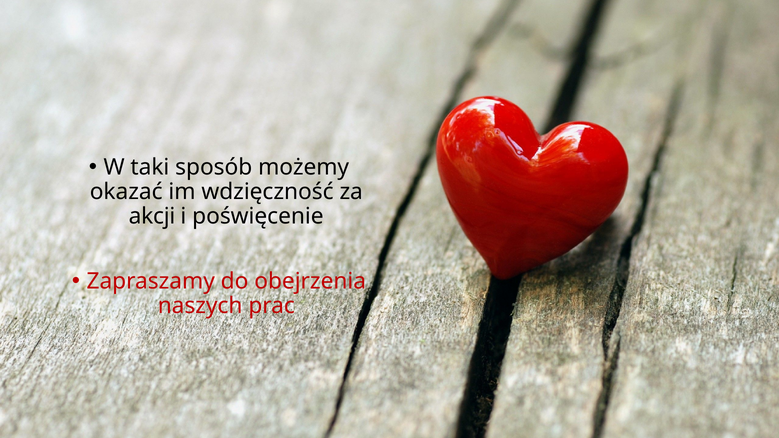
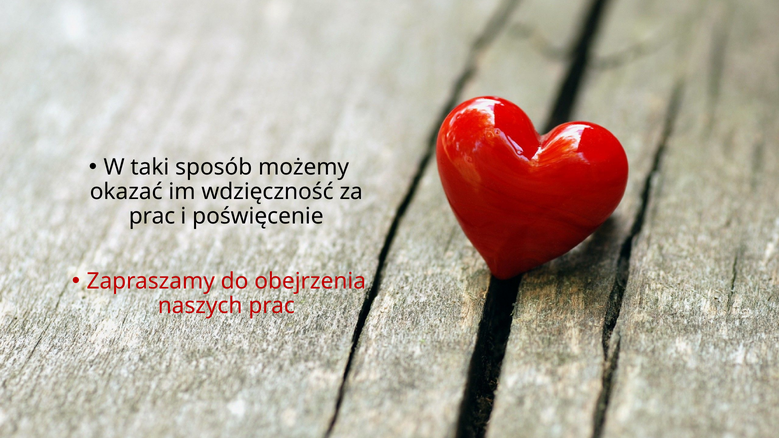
akcji: akcji -> prac (152, 216)
